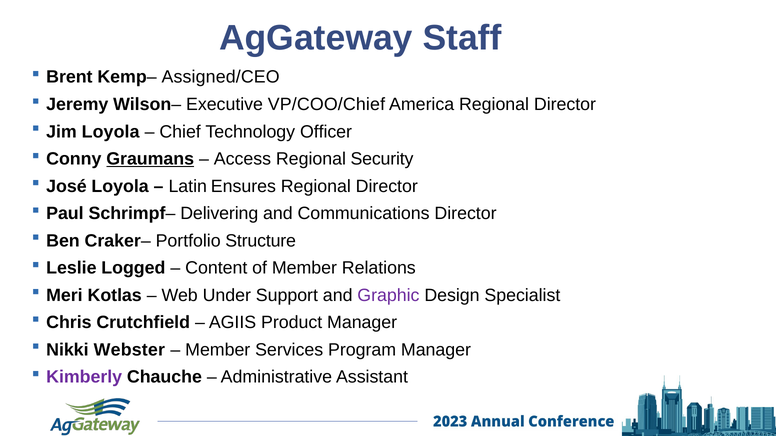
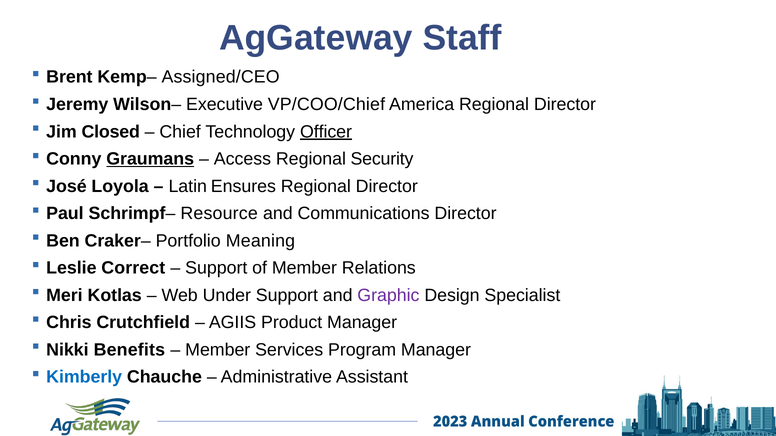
Jim Loyola: Loyola -> Closed (111, 132)
Officer underline: none -> present (326, 132)
Delivering: Delivering -> Resource (219, 214)
Structure: Structure -> Meaning (260, 241)
Logged: Logged -> Correct (133, 268)
Content: Content -> Support (216, 268)
Webster: Webster -> Benefits (129, 350)
Kimberly colour: purple -> blue (84, 377)
